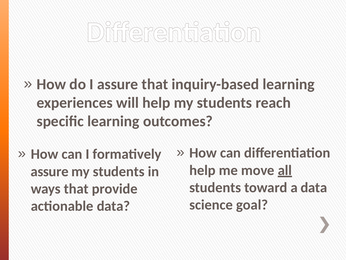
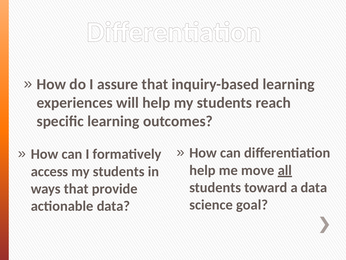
assure: assure -> access (50, 171)
